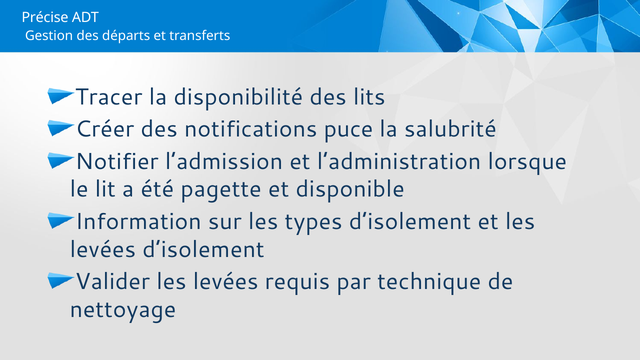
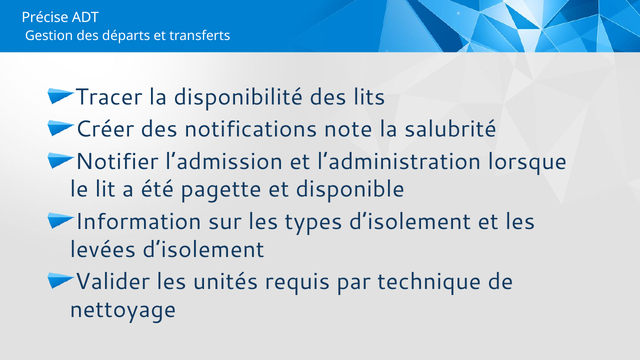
puce: puce -> note (348, 129)
Valider les levées: levées -> unités (226, 282)
